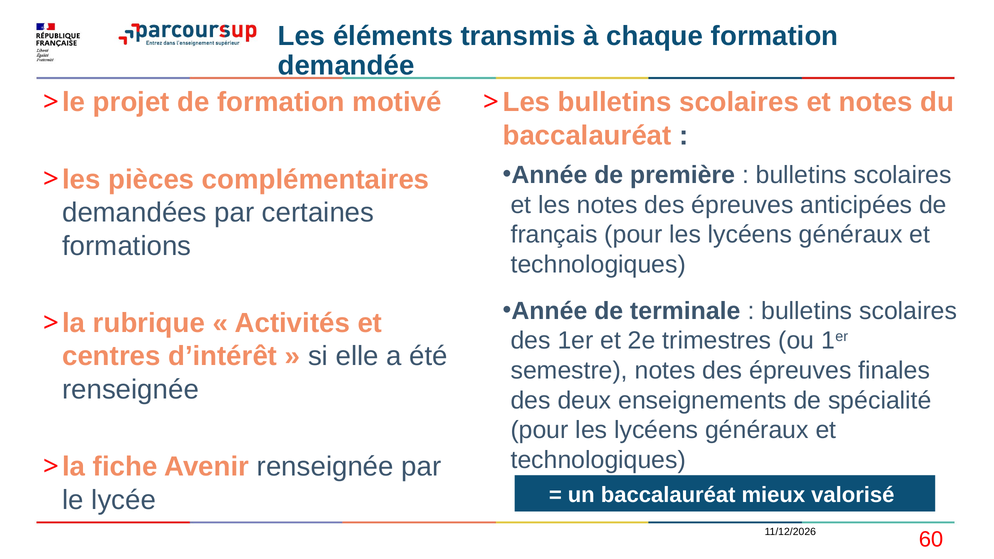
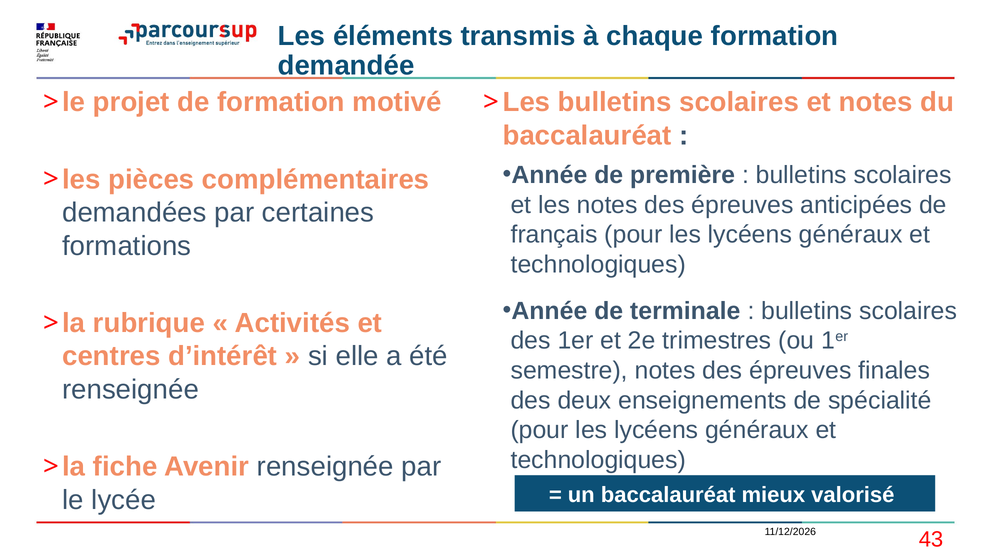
60: 60 -> 43 (931, 540)
